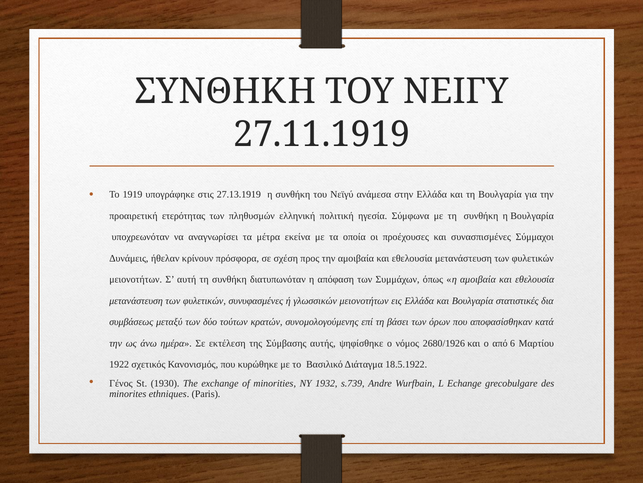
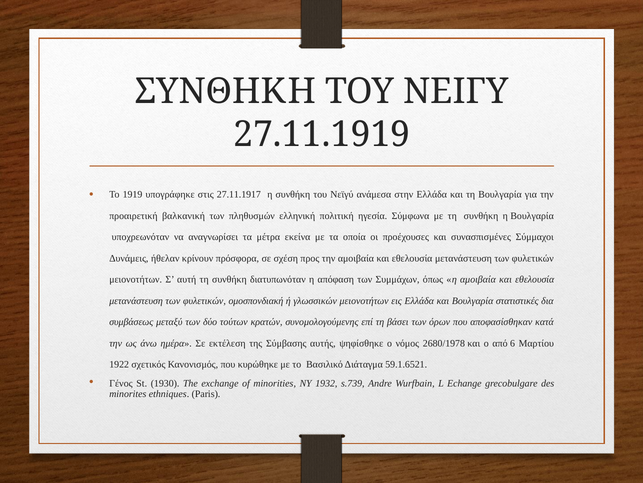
27.13.1919: 27.13.1919 -> 27.11.1917 (239, 194)
ετερότητας: ετερότητας -> βαλκανική (184, 216)
συνυφασμένες: συνυφασμένες -> ομοσπονδιακή (256, 300)
2680/1926: 2680/1926 -> 2680/1978 (444, 343)
18.5.1922: 18.5.1922 -> 59.1.6521 (406, 364)
